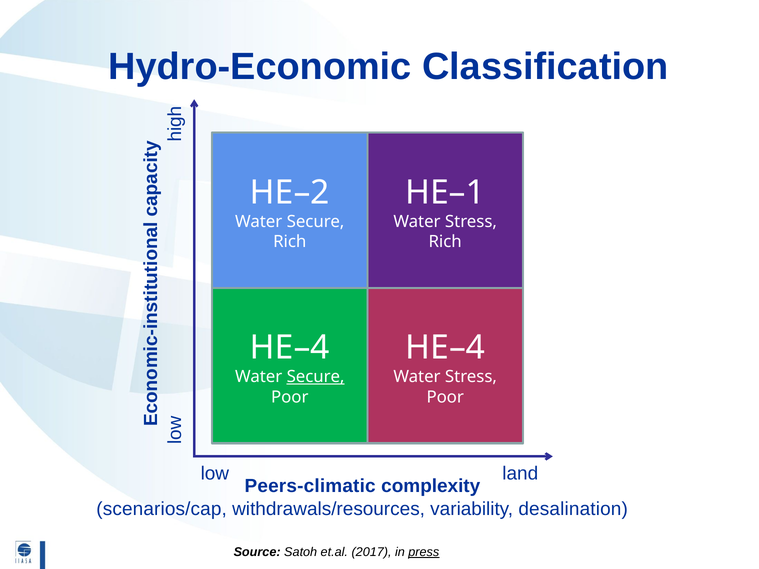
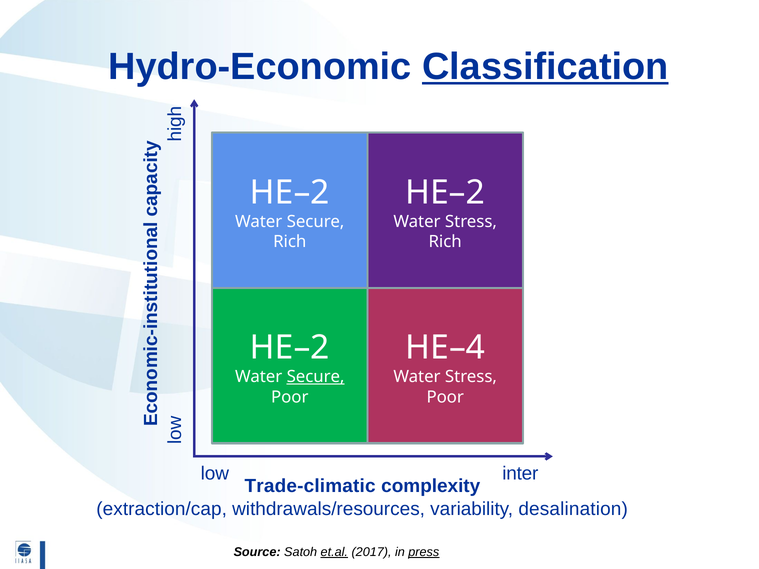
Classification underline: none -> present (545, 67)
HE–1: HE–1 -> HE–2 (445, 193)
HE–4: HE–4 -> HE–2 (290, 348)
land: land -> inter (520, 474)
Peers-climatic: Peers-climatic -> Trade-climatic (310, 486)
scenarios/cap: scenarios/cap -> extraction/cap (162, 509)
et.al underline: none -> present (334, 552)
